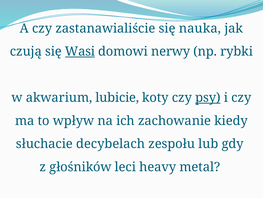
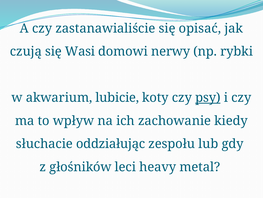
nauka: nauka -> opisać (200, 28)
Wasi underline: present -> none (80, 51)
decybelach: decybelach -> oddziałując (111, 143)
